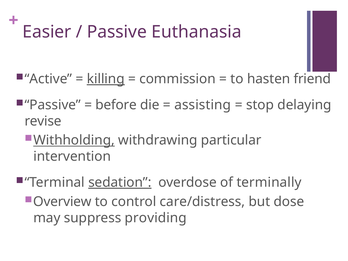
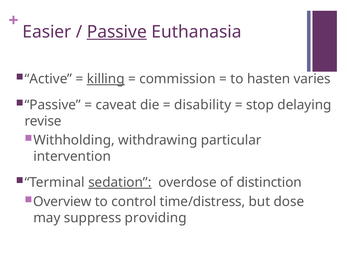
Passive underline: none -> present (117, 32)
friend: friend -> varies (312, 79)
before: before -> caveat (116, 105)
assisting: assisting -> disability (203, 105)
Withholding underline: present -> none (74, 140)
terminally: terminally -> distinction (269, 182)
care/distress: care/distress -> time/distress (202, 202)
